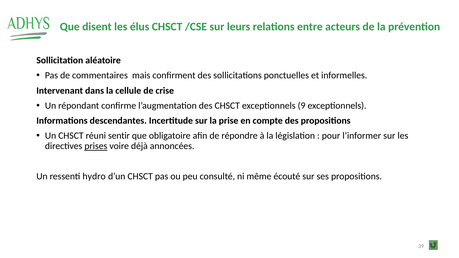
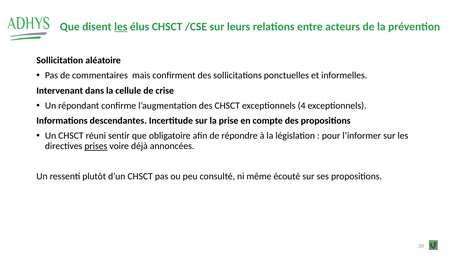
les underline: none -> present (121, 27)
9: 9 -> 4 (302, 106)
hydro: hydro -> plutôt (94, 176)
